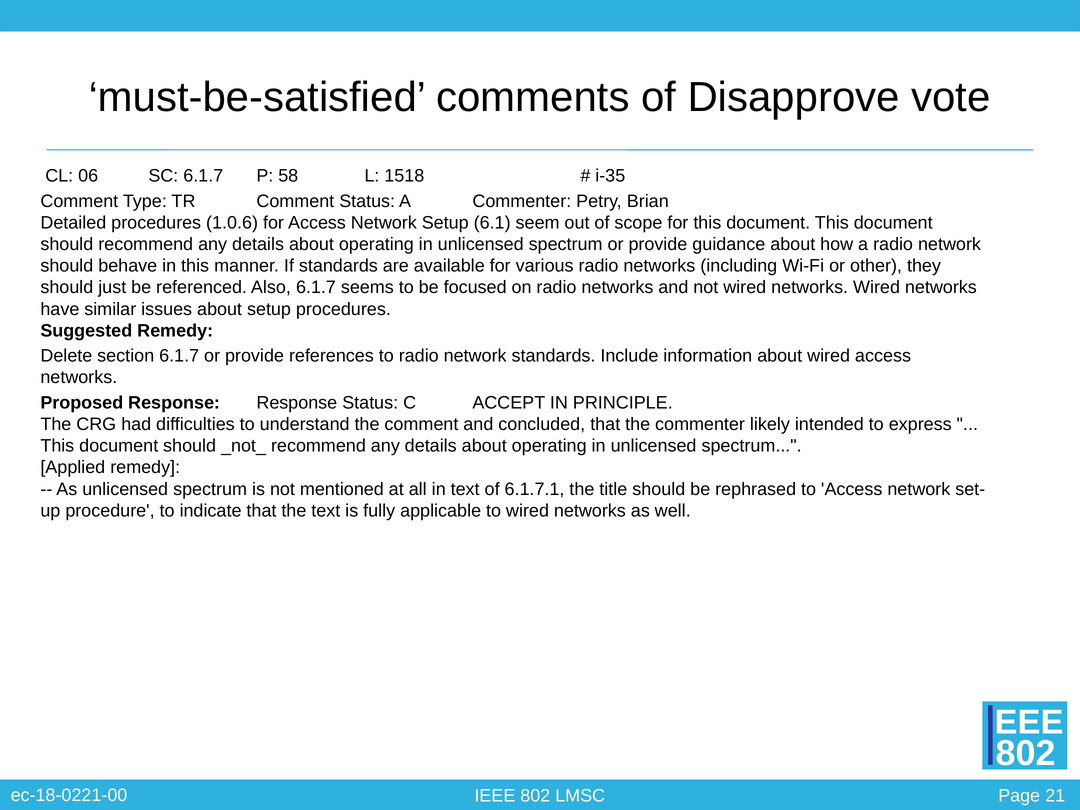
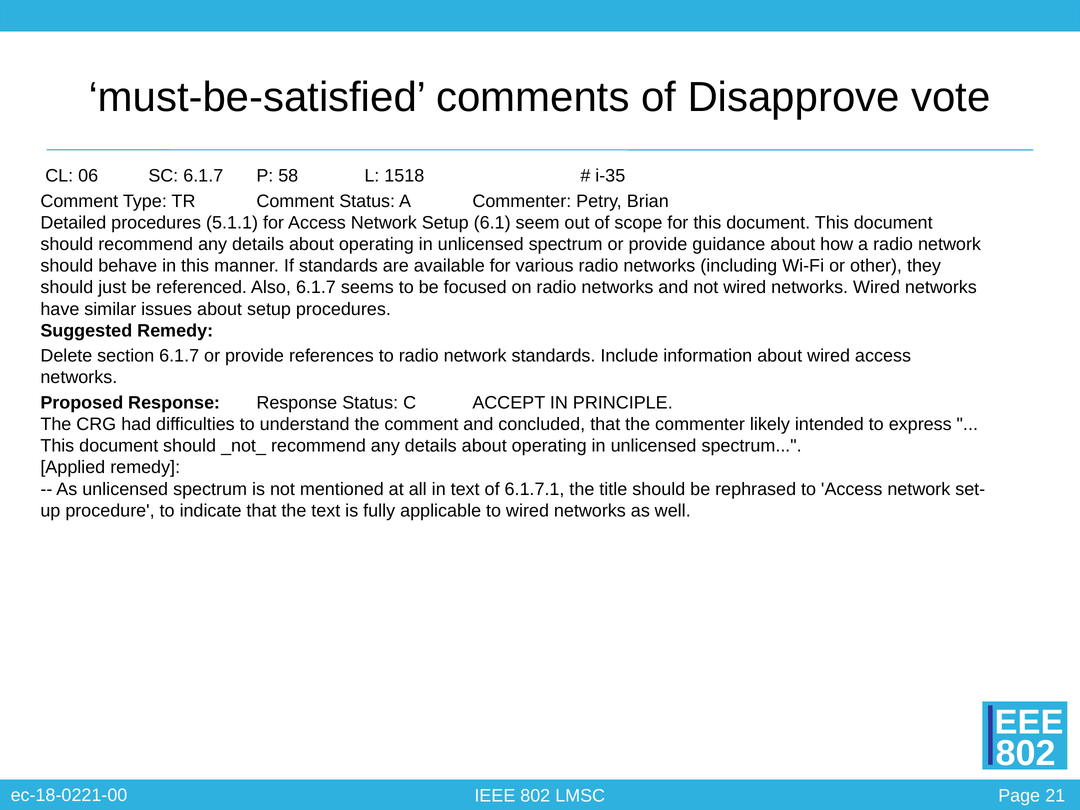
1.0.6: 1.0.6 -> 5.1.1 (232, 223)
